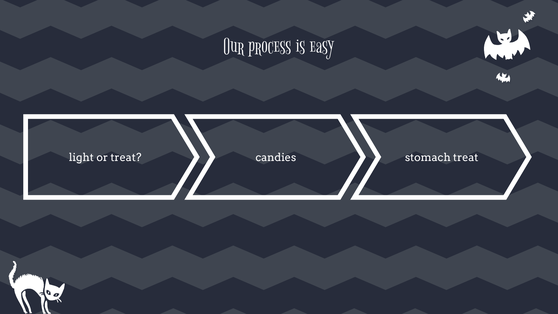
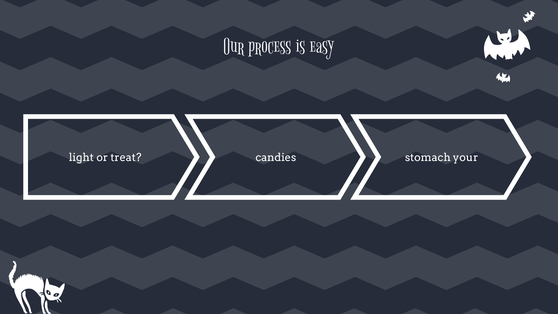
stomach treat: treat -> your (466, 158)
